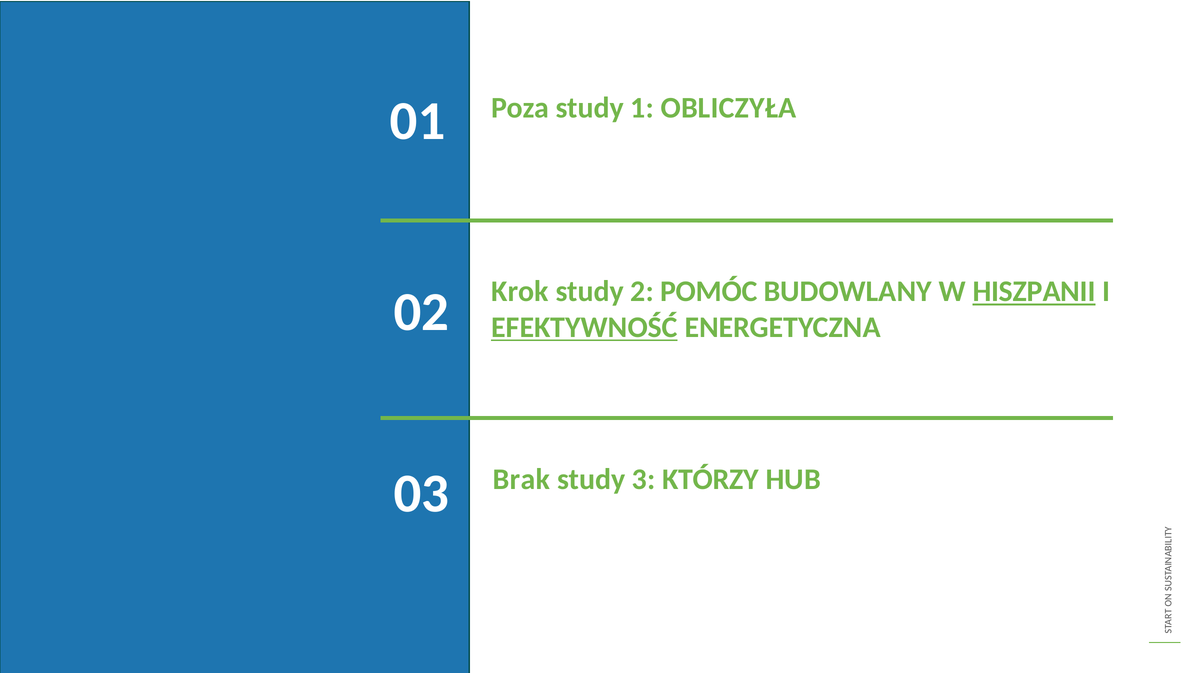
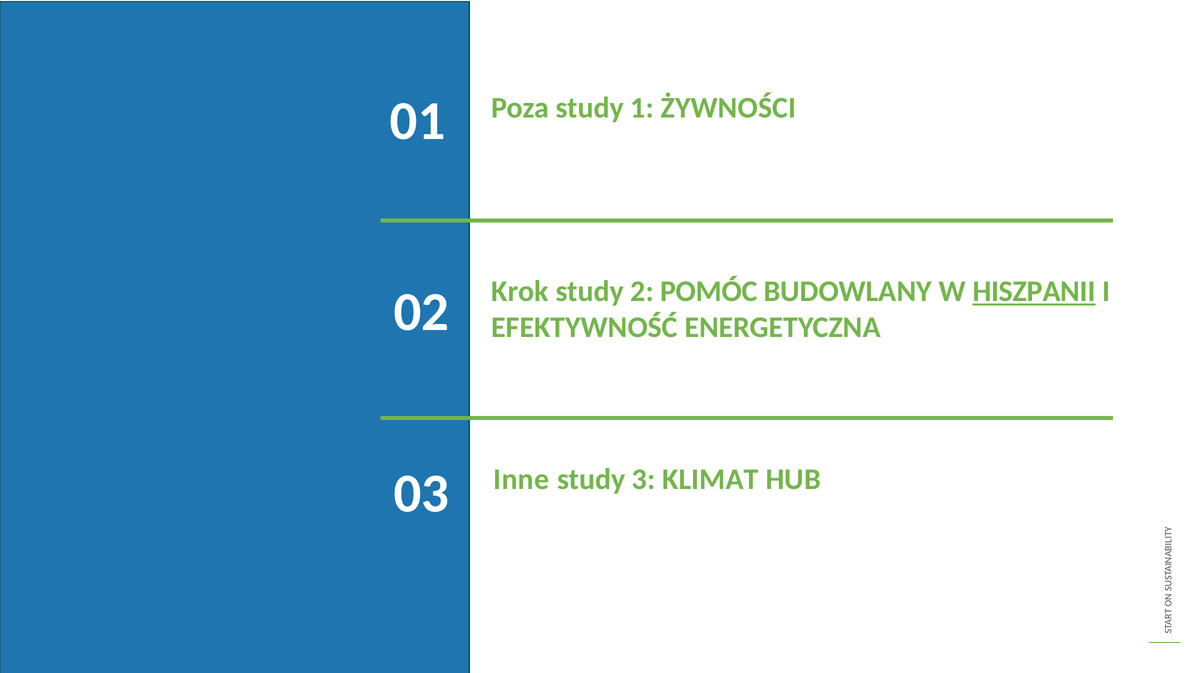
OBLICZYŁA: OBLICZYŁA -> ŻYWNOŚCI (729, 108)
EFEKTYWNOŚĆ underline: present -> none (584, 328)
Brak: Brak -> Inne (521, 479)
KTÓRZY: KTÓRZY -> KLIMAT (710, 479)
